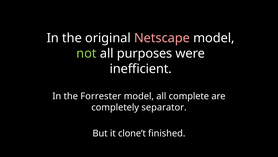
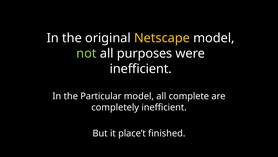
Netscape colour: pink -> yellow (162, 38)
Forrester: Forrester -> Particular (101, 96)
completely separator: separator -> inefficient (164, 107)
clone’t: clone’t -> place’t (132, 133)
